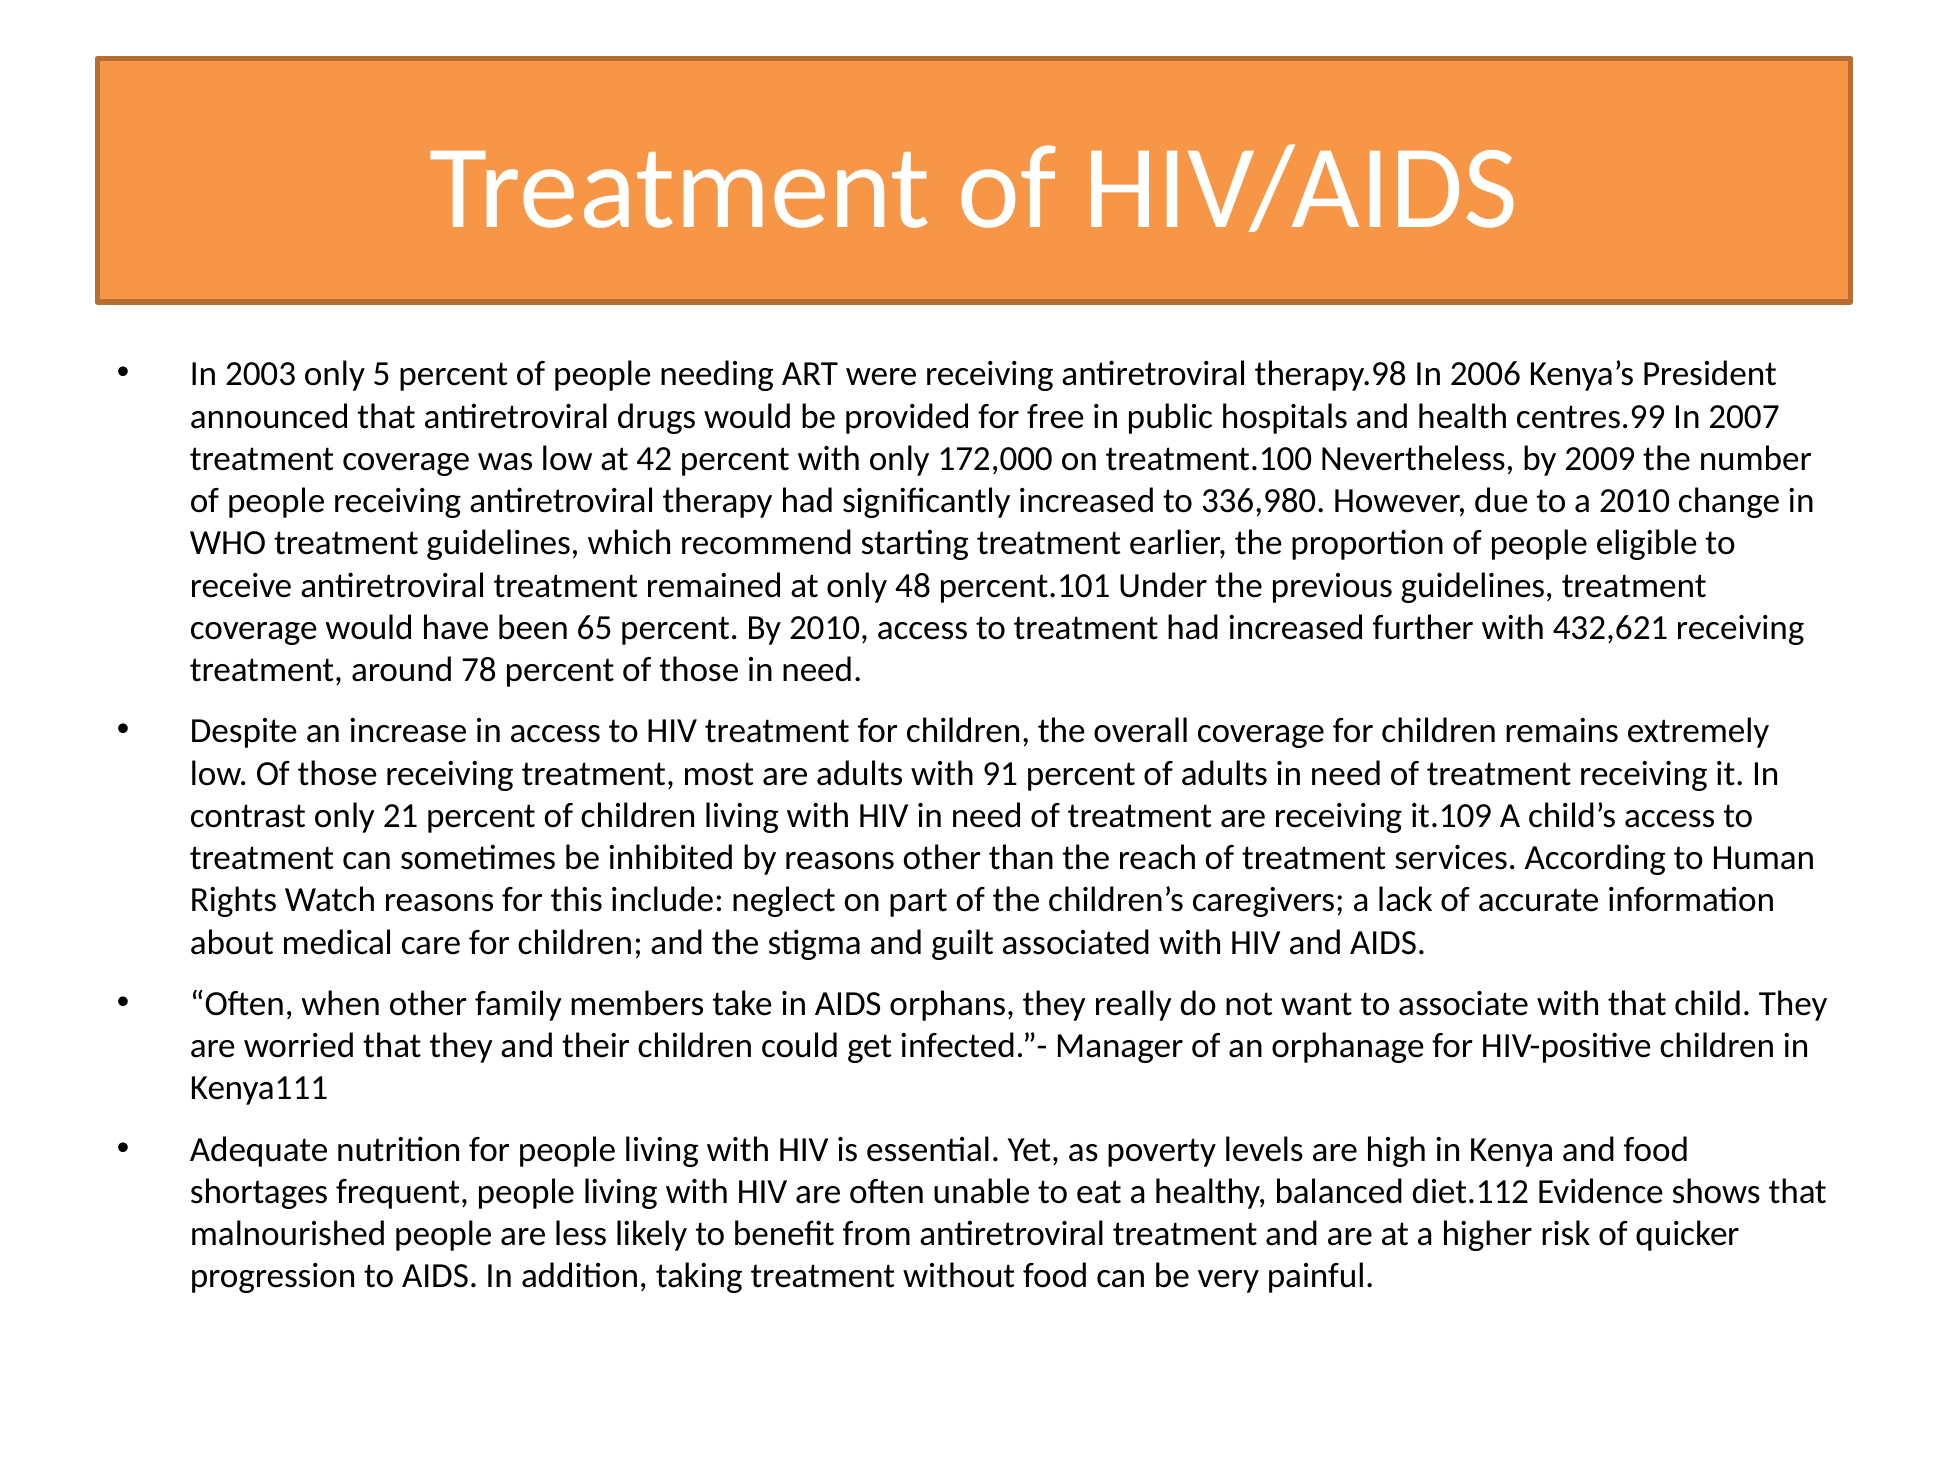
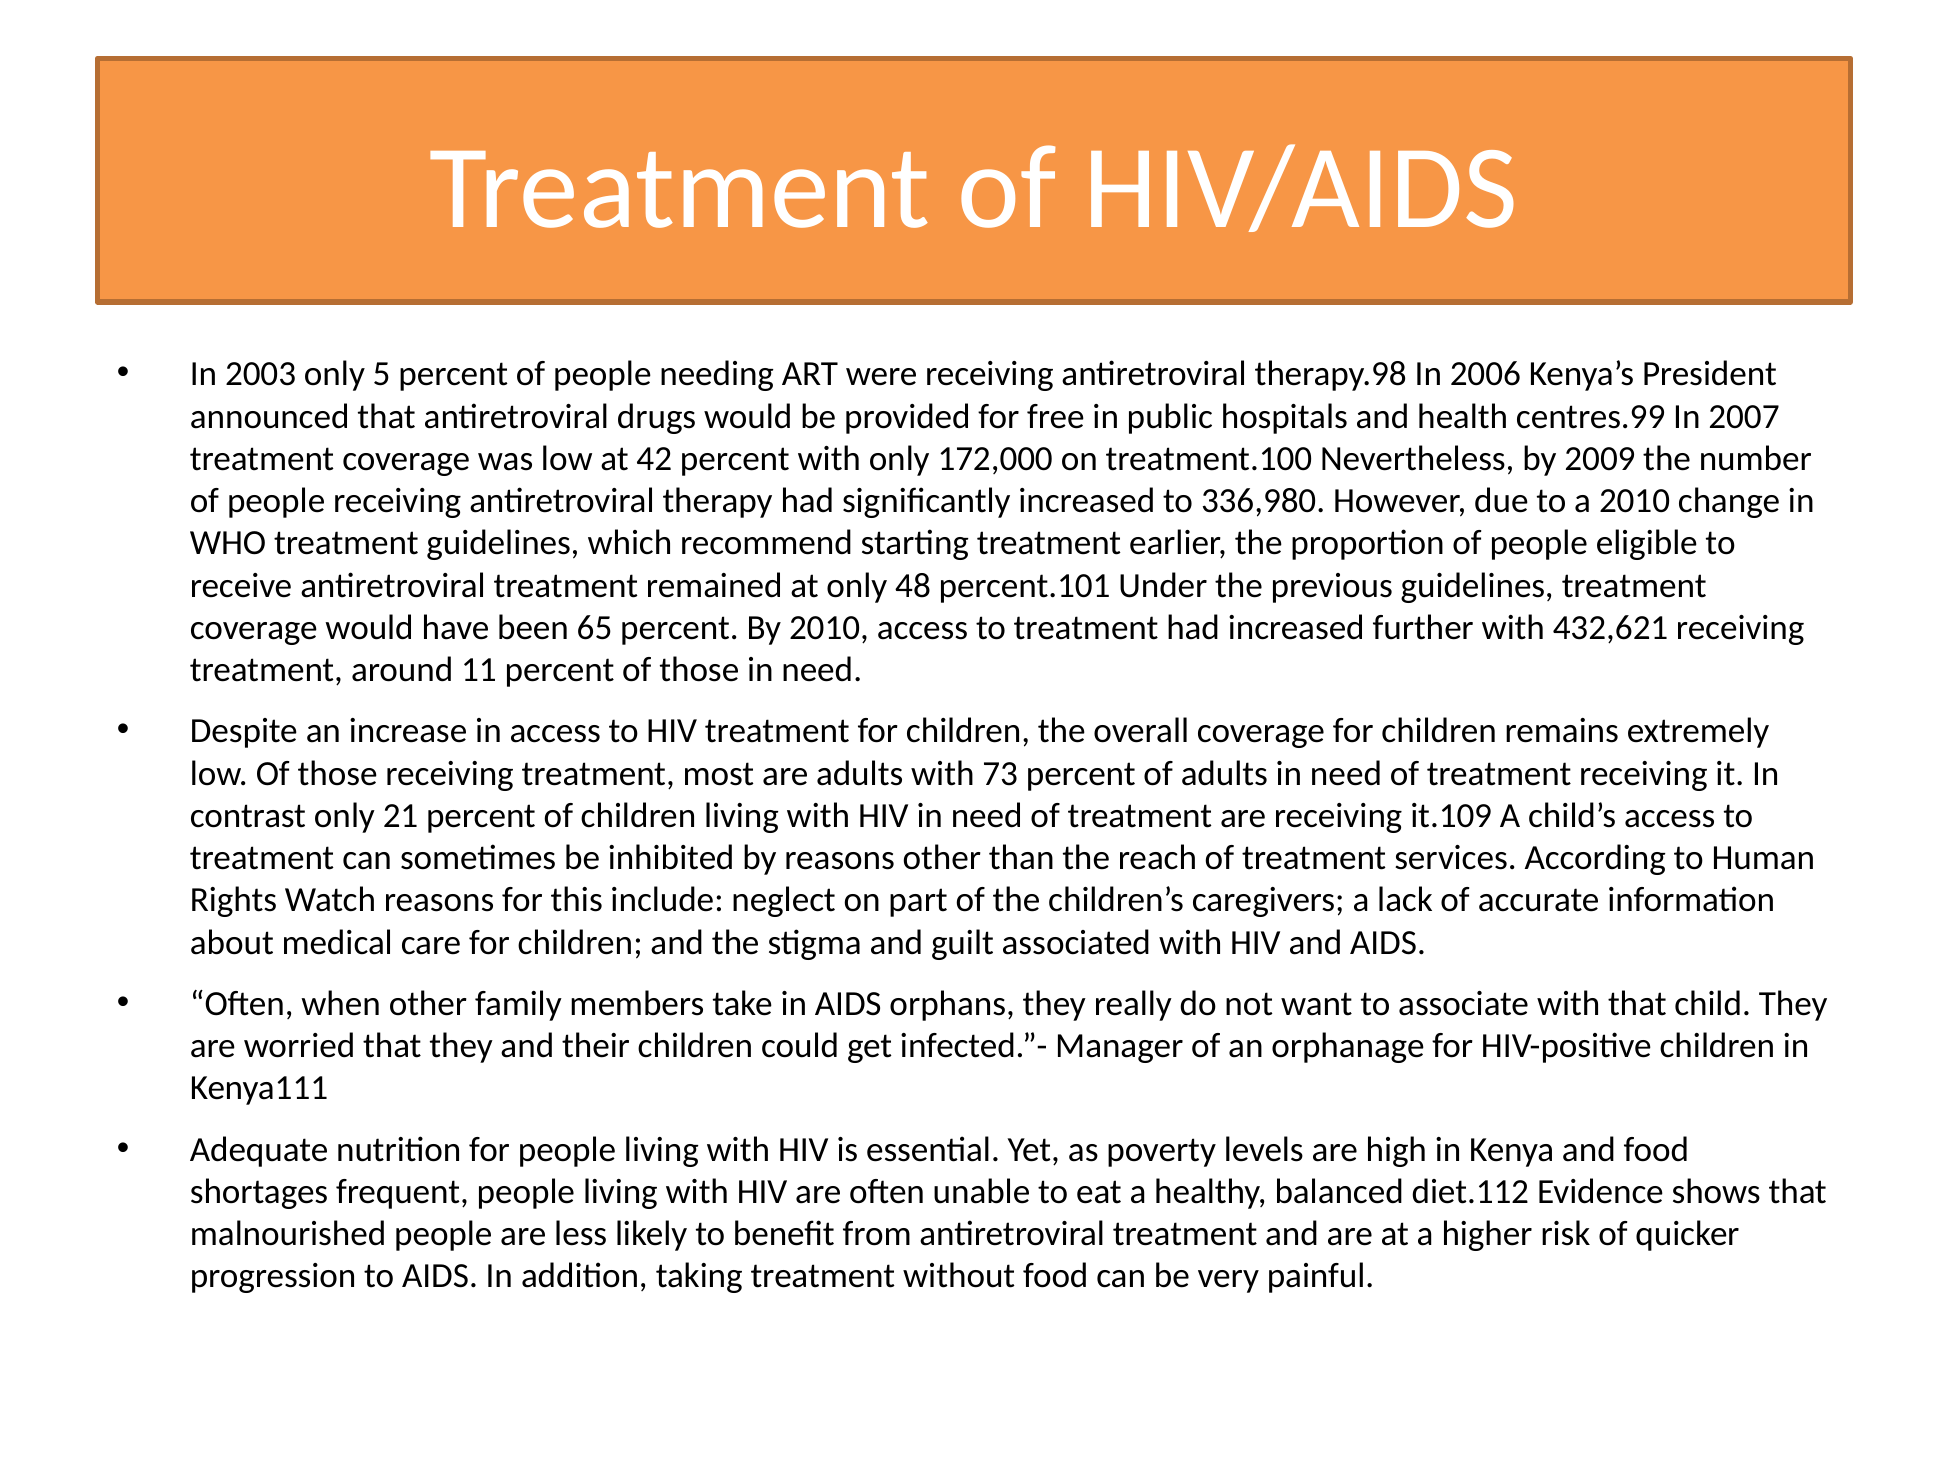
78: 78 -> 11 (479, 670)
91: 91 -> 73 (1000, 773)
